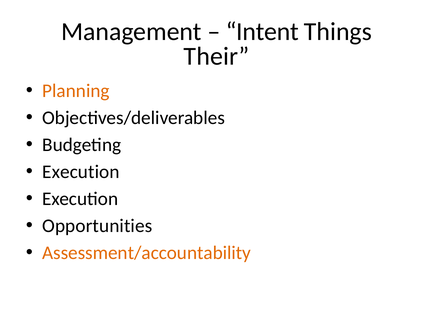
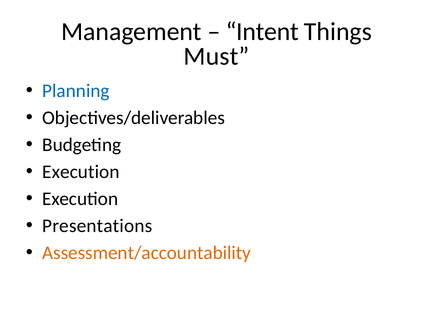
Their: Their -> Must (216, 56)
Planning colour: orange -> blue (76, 91)
Opportunities: Opportunities -> Presentations (97, 226)
